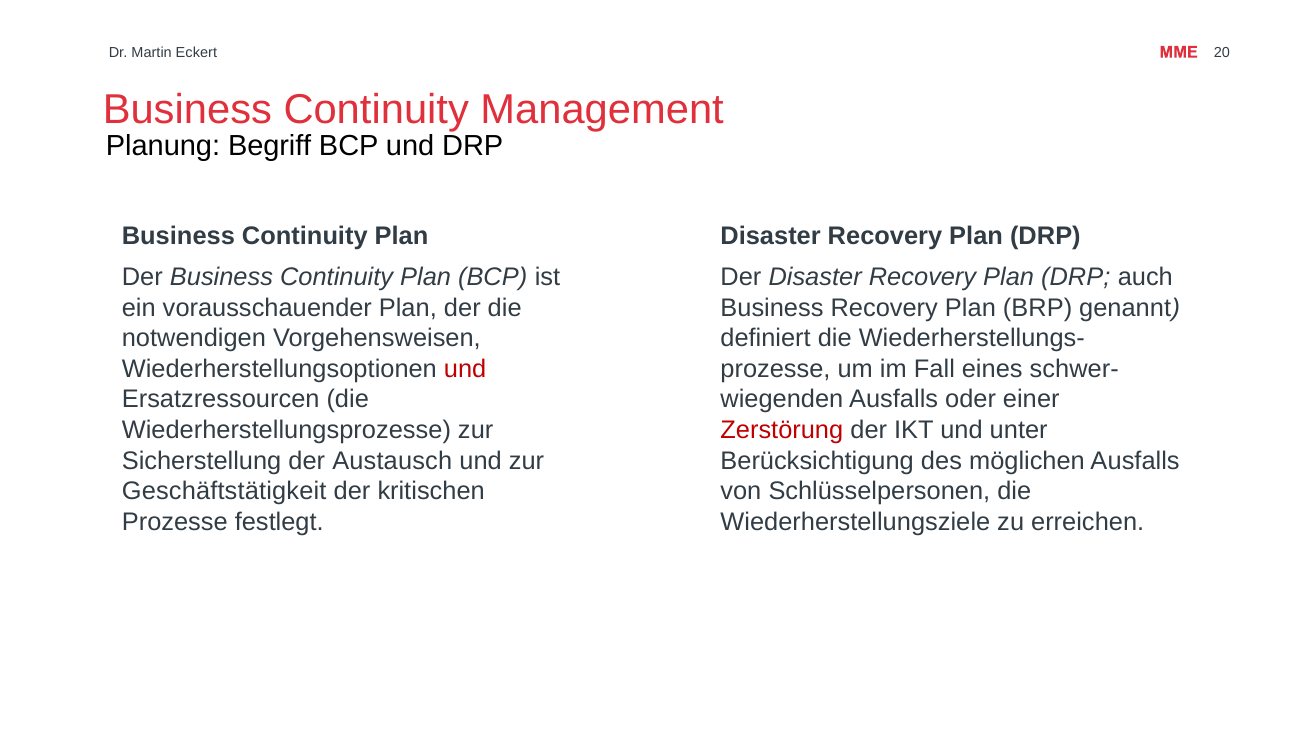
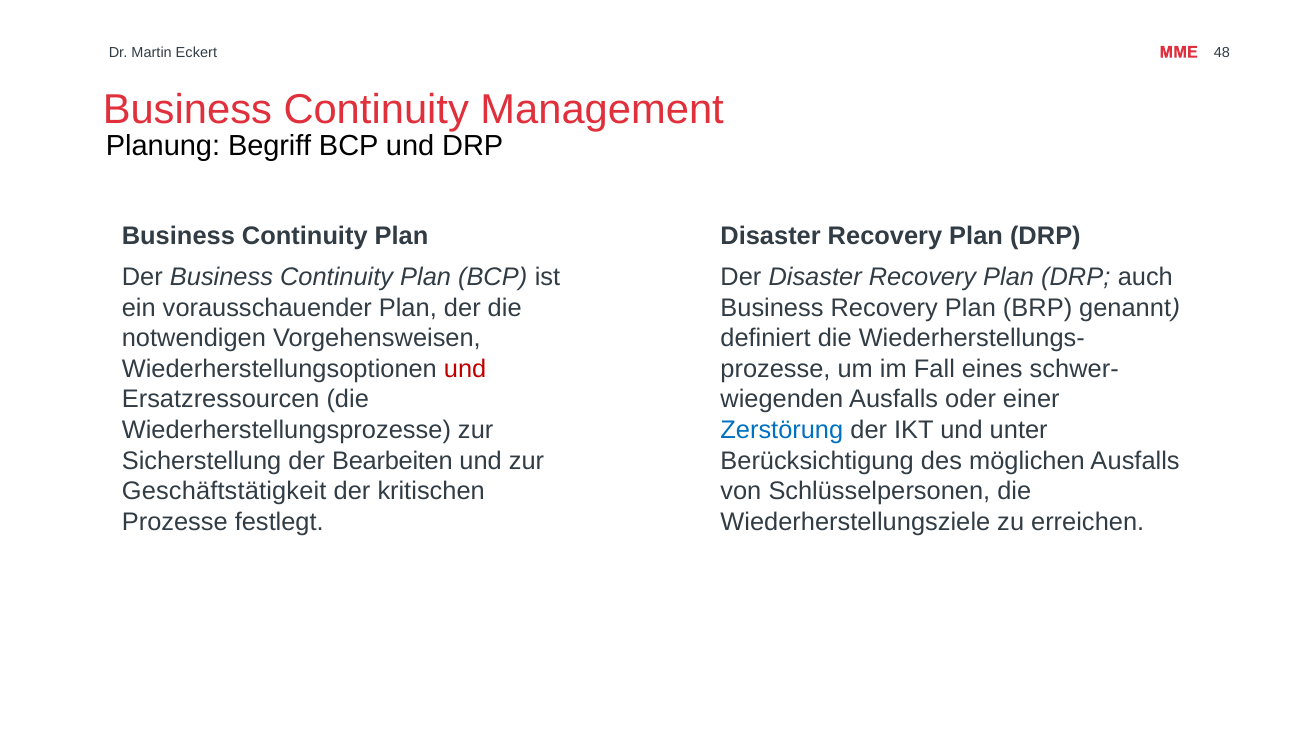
20: 20 -> 48 (1222, 53)
Zerstörung colour: red -> blue (782, 430)
Austausch: Austausch -> Bearbeiten (392, 460)
